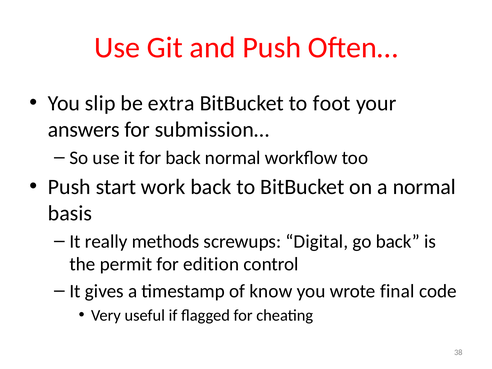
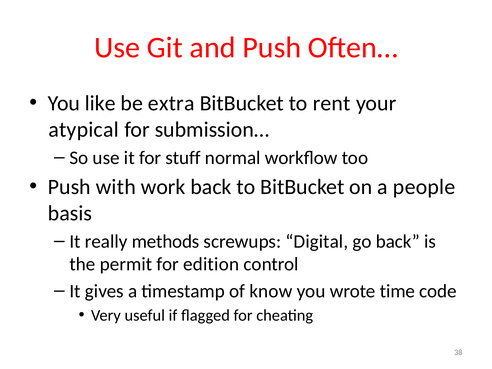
slip: slip -> like (100, 103)
foot: foot -> rent (332, 103)
answers: answers -> atypical (84, 129)
for back: back -> stuff (183, 158)
start: start -> with (116, 187)
a normal: normal -> people (424, 187)
final: final -> time (397, 291)
